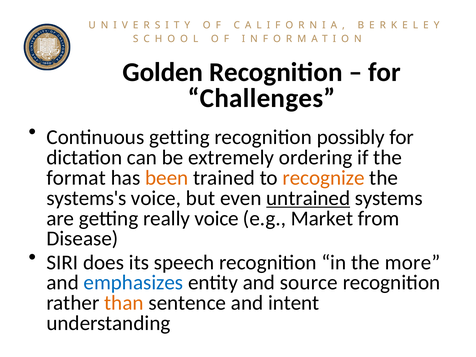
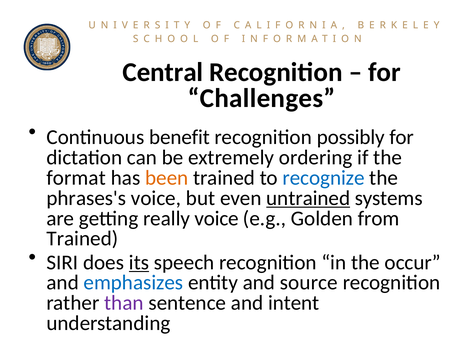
Golden: Golden -> Central (163, 72)
Continuous getting: getting -> benefit (179, 137)
recognize colour: orange -> blue (324, 178)
systems's: systems's -> phrases's (86, 198)
Market: Market -> Golden (322, 218)
Disease: Disease -> Trained (82, 239)
its underline: none -> present (139, 262)
more: more -> occur (413, 262)
than colour: orange -> purple (124, 303)
